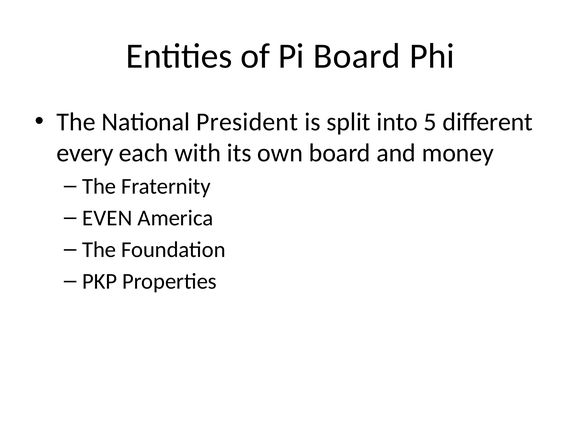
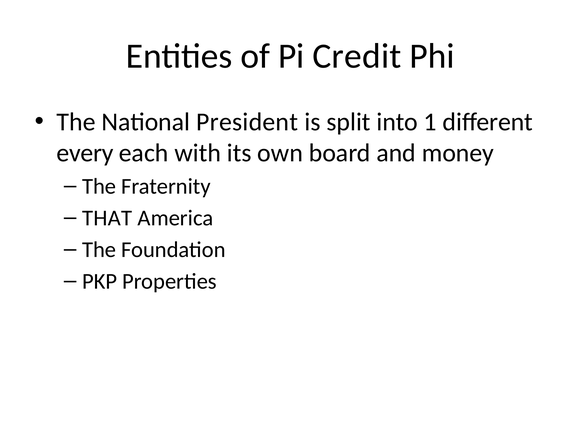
Pi Board: Board -> Credit (357, 56)
5: 5 -> 1 (430, 122)
EVEN: EVEN -> THAT (107, 218)
